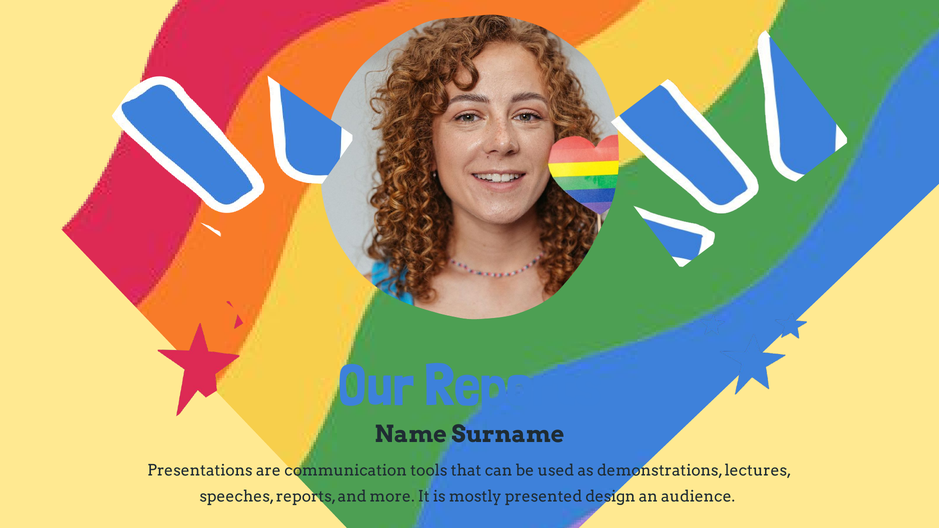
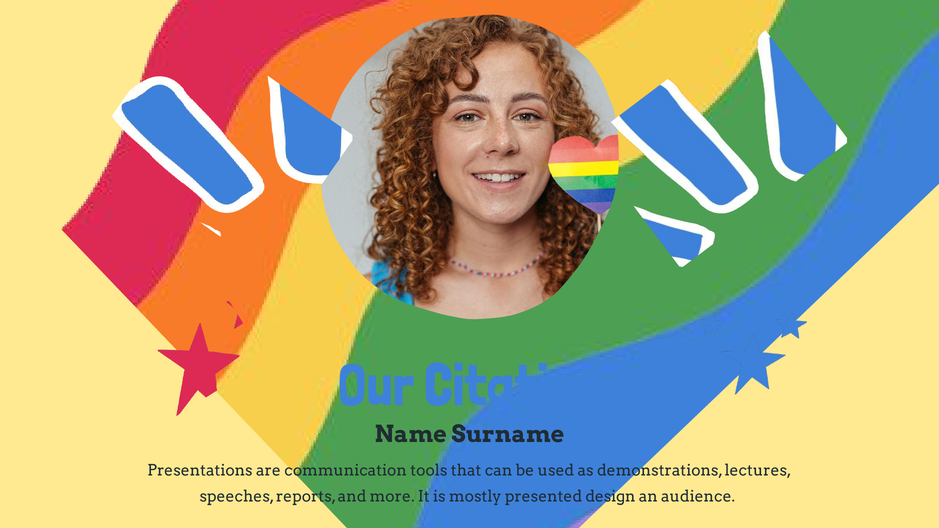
Our Reports: Reports -> Citation (513, 386)
